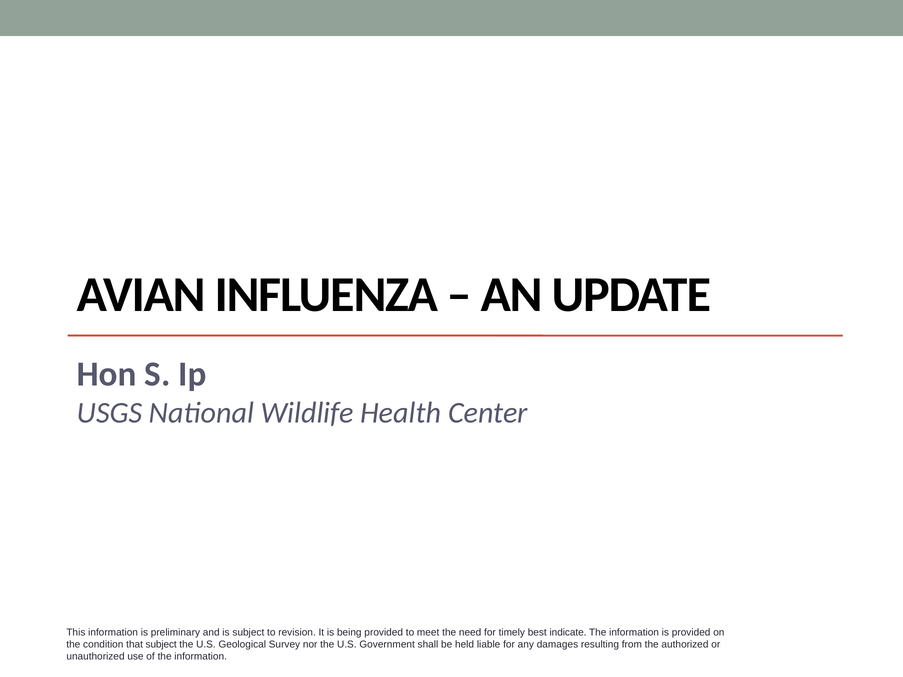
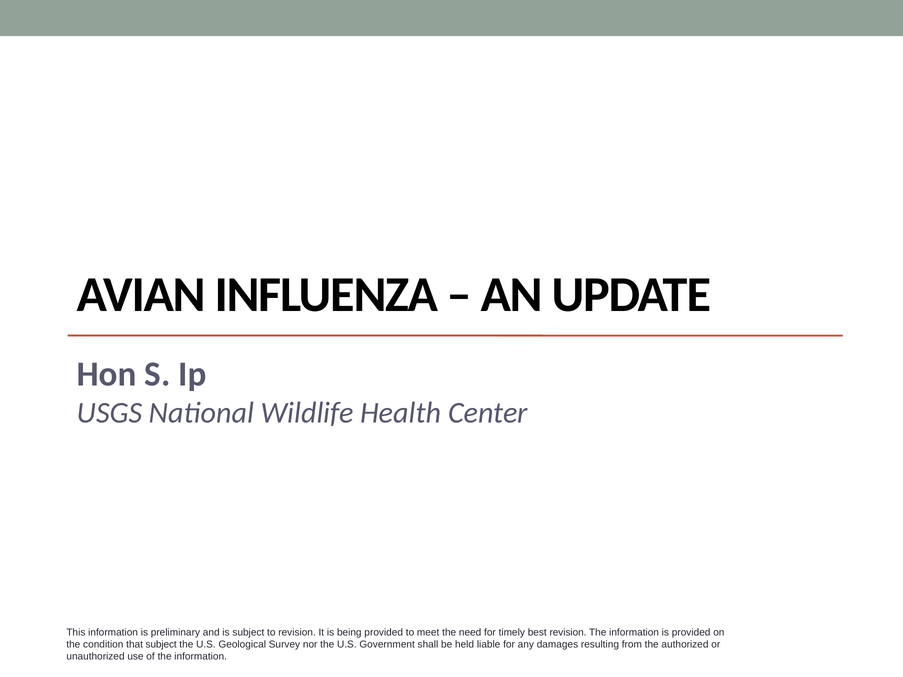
best indicate: indicate -> revision (568, 633)
